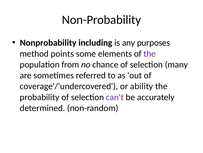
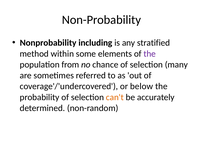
purposes: purposes -> stratified (153, 43)
points: points -> within (62, 53)
ability: ability -> below (142, 86)
can't colour: purple -> orange (115, 97)
